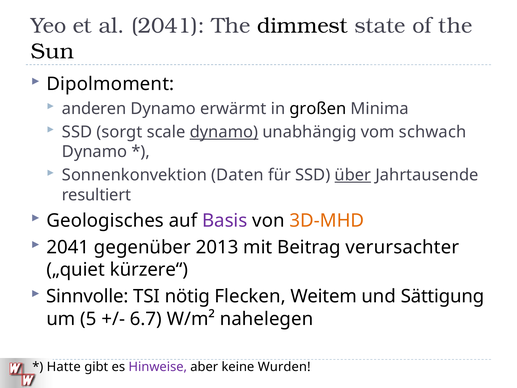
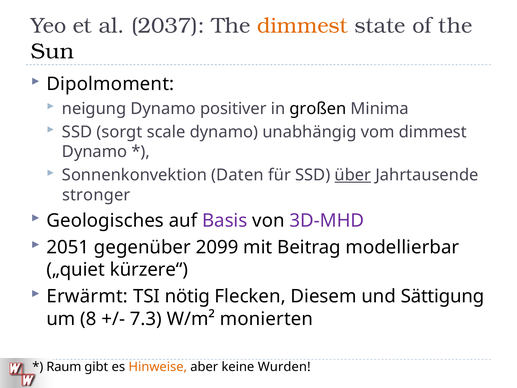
al 2041: 2041 -> 2037 (168, 26)
dimmest colour: black -> orange (303, 26)
anderen: anderen -> neigung (94, 109)
erwärmt: erwärmt -> positiver (233, 109)
dynamo underline: present -> none (224, 132)
vom schwach: schwach -> dimmest (433, 132)
resultiert: resultiert -> stronger (96, 195)
3D-MHD colour: orange -> purple (327, 220)
2041: 2041 -> 2051 (68, 247)
2013: 2013 -> 2099 (217, 247)
verursachter: verursachter -> modellierbar (402, 247)
Sinnvolle: Sinnvolle -> Erwärmt (87, 296)
Weitem: Weitem -> Diesem (324, 296)
5: 5 -> 8 (88, 319)
6.7: 6.7 -> 7.3 (146, 319)
nahelegen: nahelegen -> monierten (267, 319)
Hatte: Hatte -> Raum (64, 367)
Hinweise colour: purple -> orange (158, 367)
